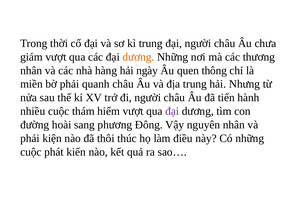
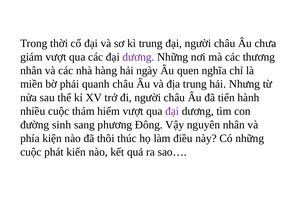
dương colour: orange -> purple (138, 57)
thông: thông -> nghĩa (214, 70)
hoài: hoài -> sinh (62, 124)
phải: phải -> phía (30, 138)
